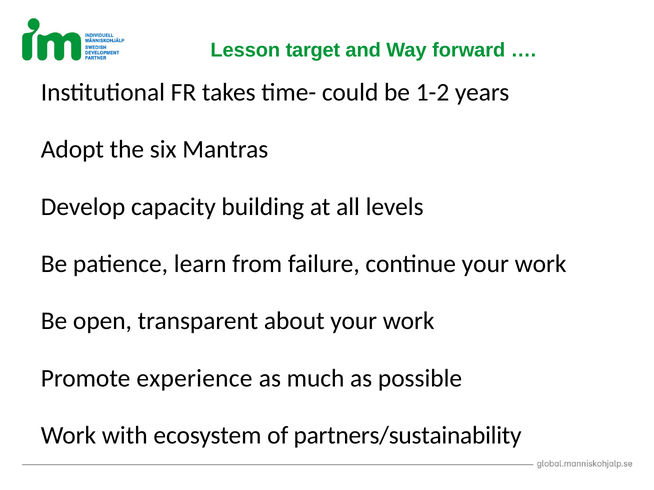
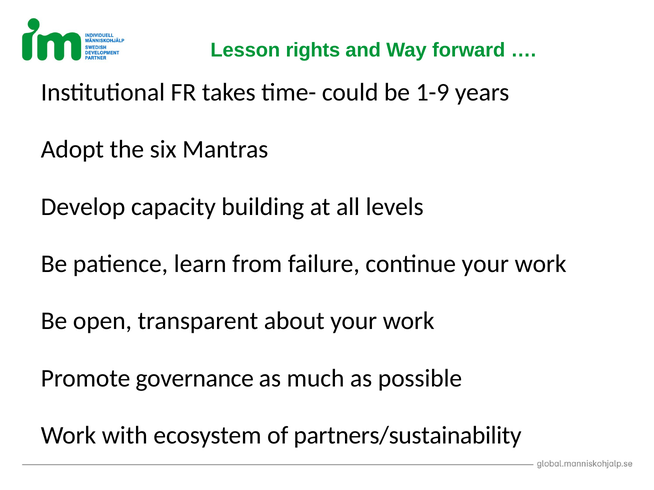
target: target -> rights (313, 50)
1-2: 1-2 -> 1-9 (432, 92)
experience: experience -> governance (195, 379)
